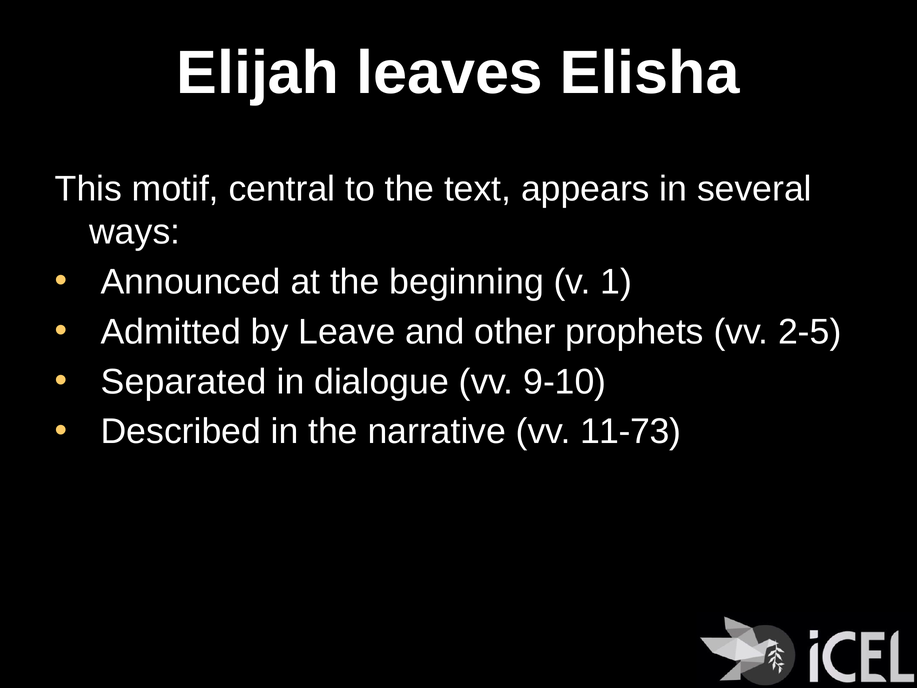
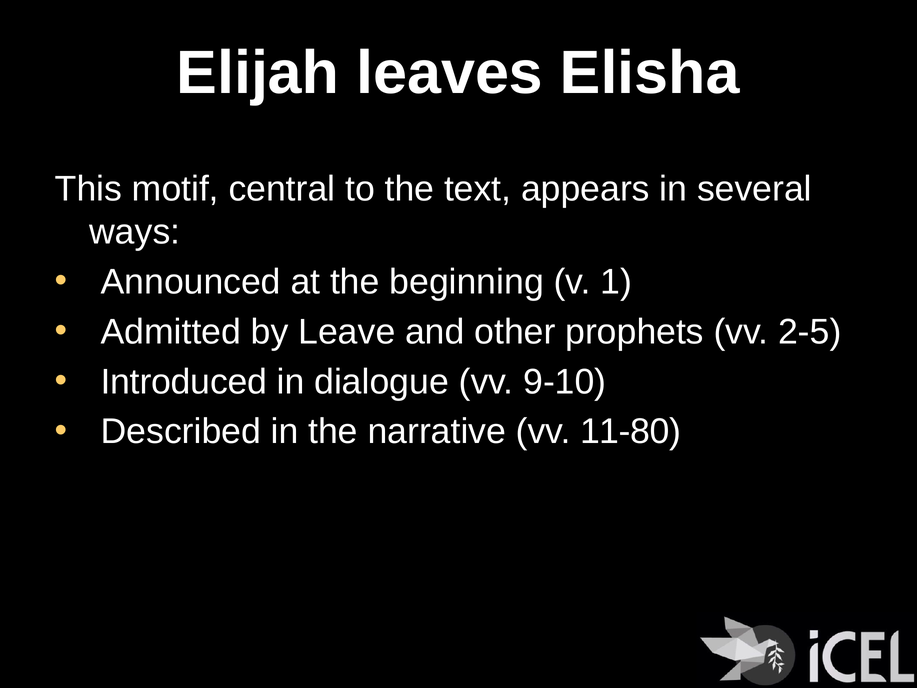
Separated: Separated -> Introduced (184, 382)
11-73: 11-73 -> 11-80 (631, 432)
